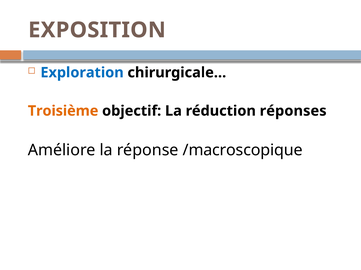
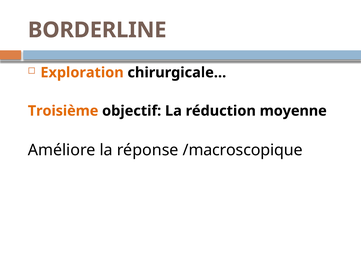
EXPOSITION: EXPOSITION -> BORDERLINE (97, 30)
Exploration colour: blue -> orange (82, 73)
réponses: réponses -> moyenne (293, 111)
